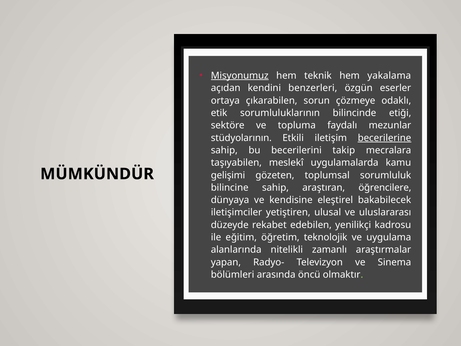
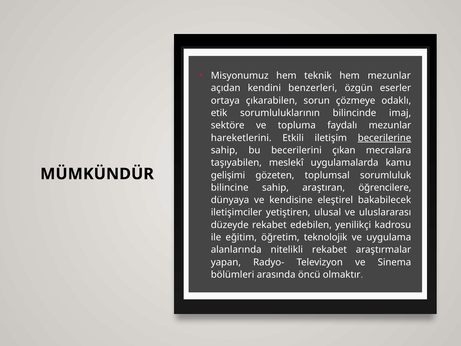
Misyonumuz underline: present -> none (240, 76)
hem yakalama: yakalama -> mezunlar (389, 76)
etiği: etiği -> imaj (400, 113)
stüdyolarının: stüdyolarının -> hareketlerini (241, 138)
takip: takip -> çıkan (344, 150)
nitelikli zamanlı: zamanlı -> rekabet (329, 250)
